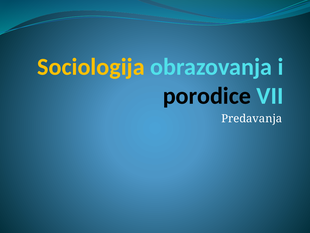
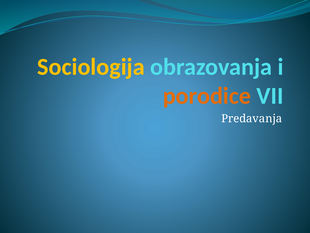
porodice colour: black -> orange (207, 96)
